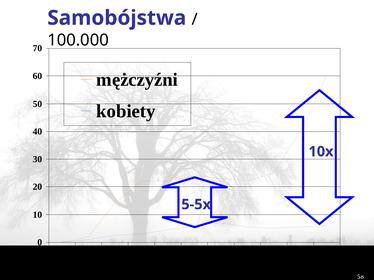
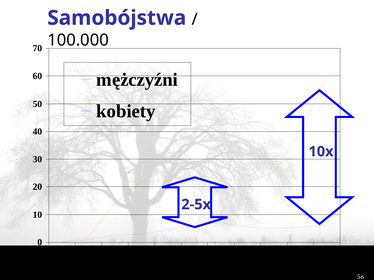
5-5x: 5-5x -> 2-5x (196, 205)
